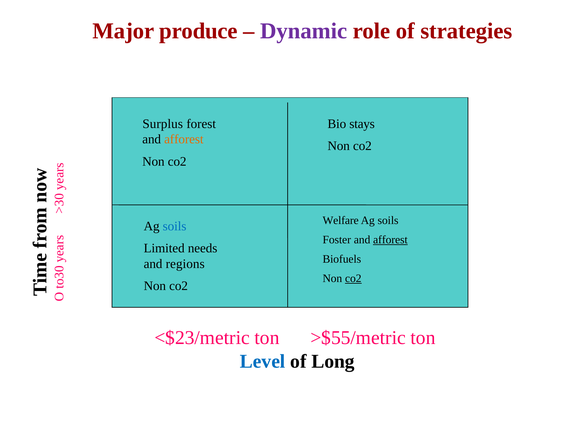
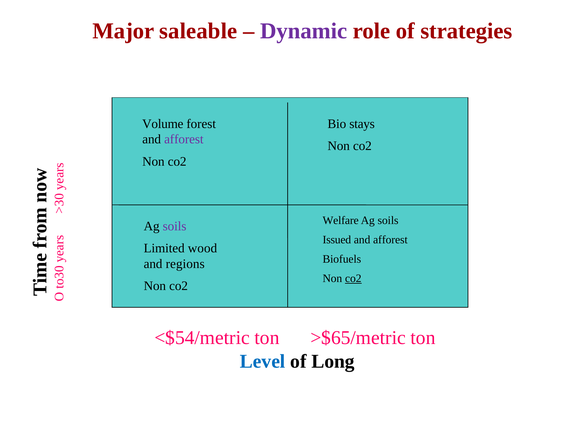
produce: produce -> saleable (198, 31)
Surplus: Surplus -> Volume (163, 124)
afforest colour: orange -> purple (184, 139)
soils colour: blue -> purple (175, 226)
Foster: Foster -> Issued (337, 239)
afforest underline: present -> none (390, 239)
needs: needs -> wood (203, 248)
<$23/metric: <$23/metric -> <$54/metric (202, 338)
>$55/metric: >$55/metric -> >$65/metric (358, 338)
